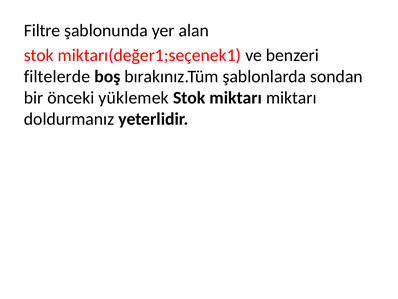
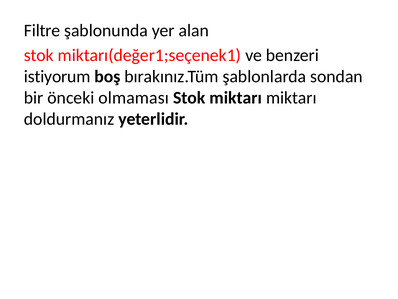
filtelerde: filtelerde -> istiyorum (57, 76)
yüklemek: yüklemek -> olmaması (134, 98)
